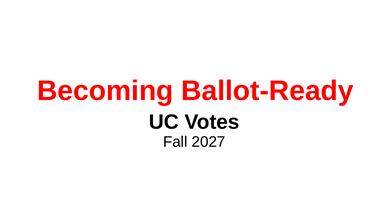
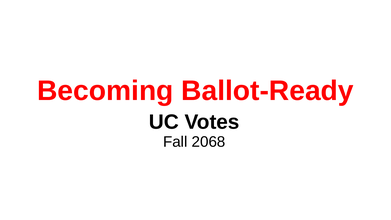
2027: 2027 -> 2068 (209, 142)
